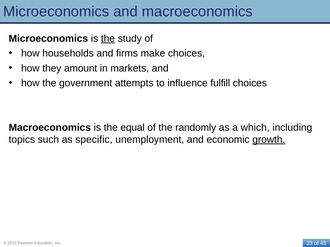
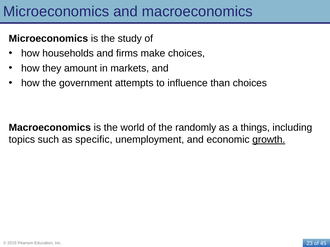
the underline: present -> none (108, 39)
fulfill: fulfill -> than (220, 83)
equal: equal -> world (133, 128)
which: which -> things (255, 128)
